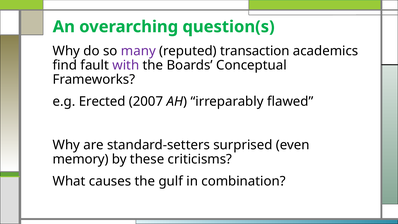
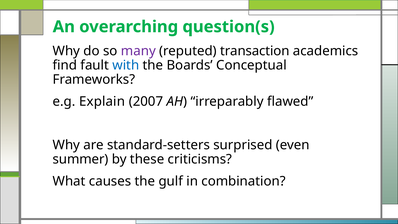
with colour: purple -> blue (126, 65)
Erected: Erected -> Explain (102, 101)
memory: memory -> summer (81, 159)
